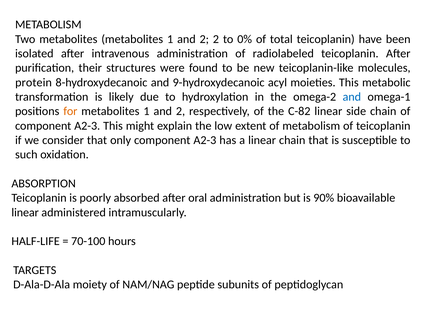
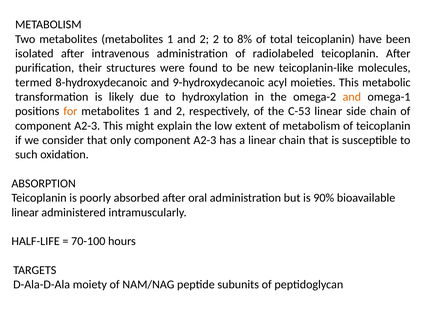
0%: 0% -> 8% (245, 39)
protein: protein -> termed (34, 82)
and colour: blue -> orange (352, 97)
C-82: C-82 -> C-53 (299, 111)
